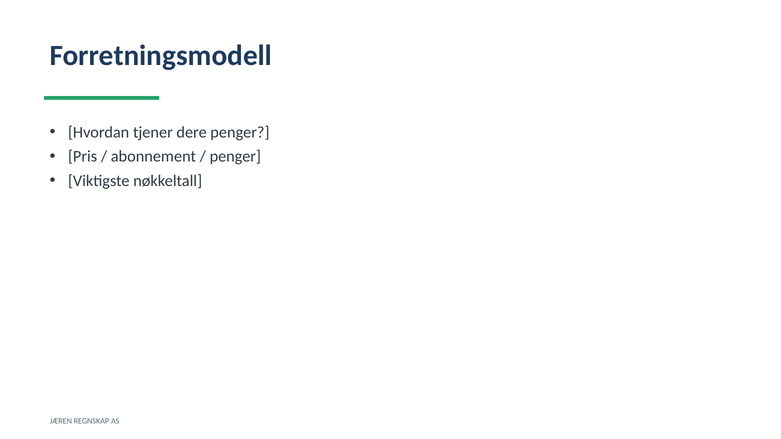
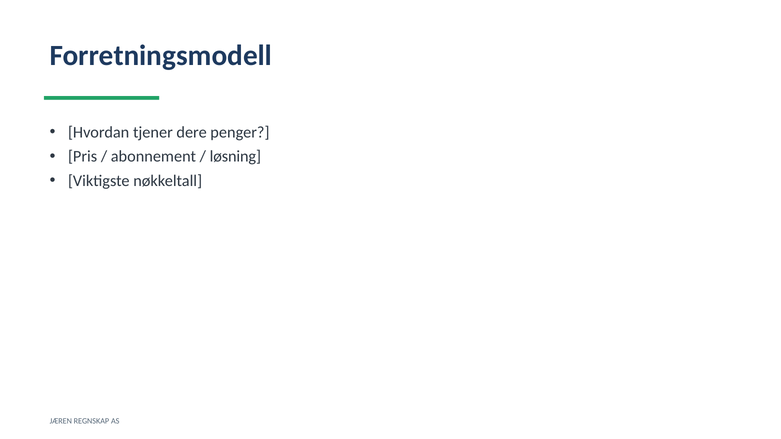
penger: penger -> løsning (235, 157)
